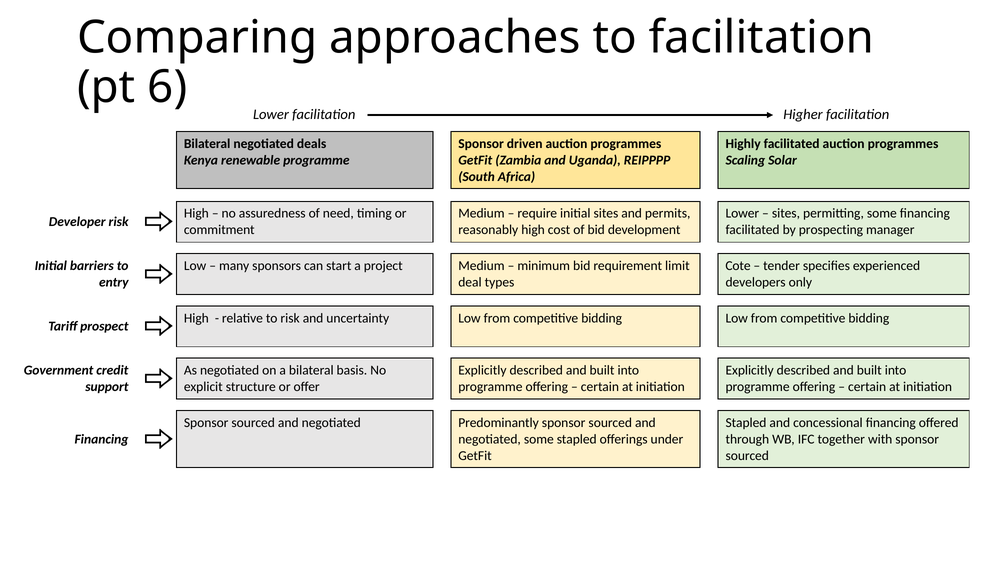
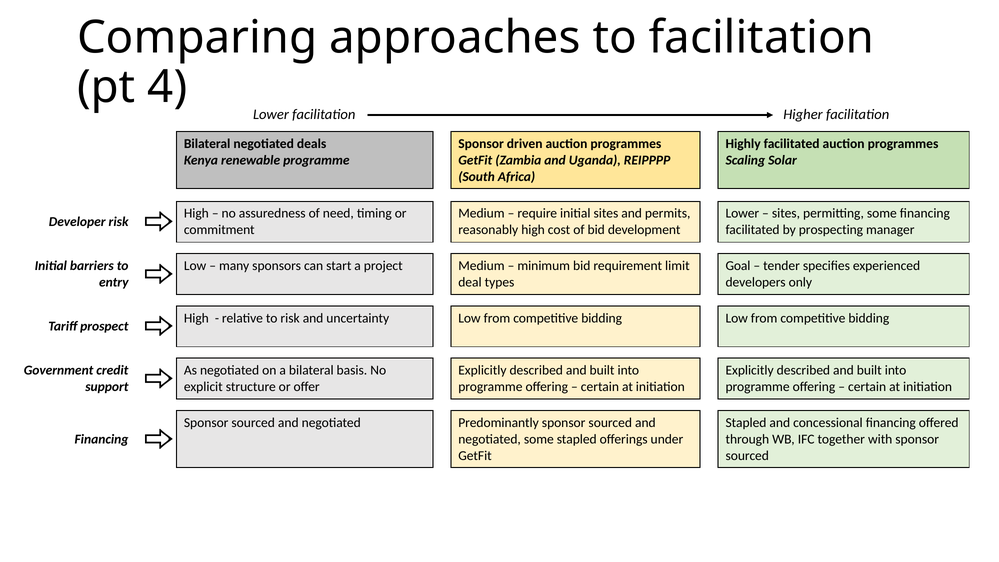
6: 6 -> 4 (167, 87)
Cote: Cote -> Goal (738, 266)
